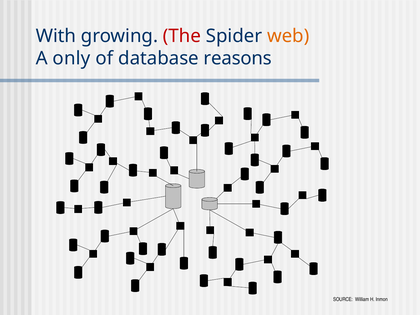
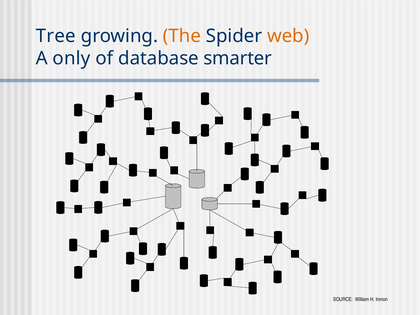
With: With -> Tree (56, 36)
The colour: red -> orange (182, 36)
reasons: reasons -> smarter (238, 58)
